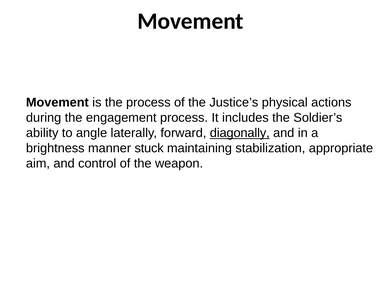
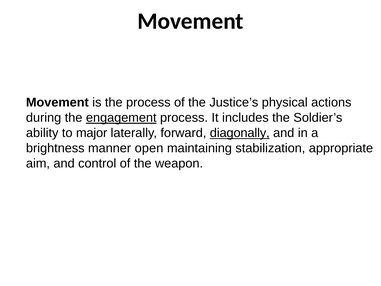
engagement underline: none -> present (121, 118)
angle: angle -> major (92, 133)
stuck: stuck -> open (149, 148)
